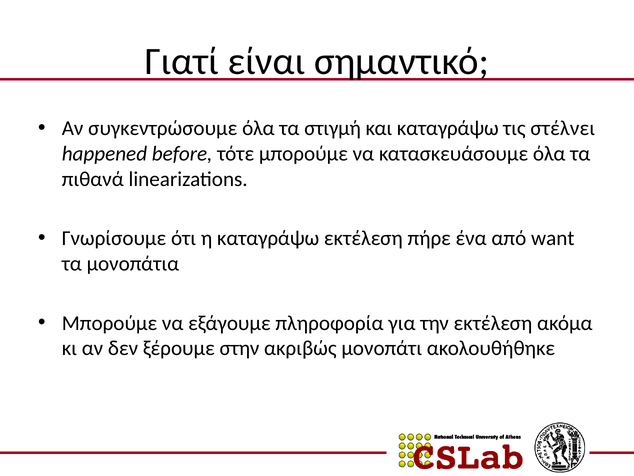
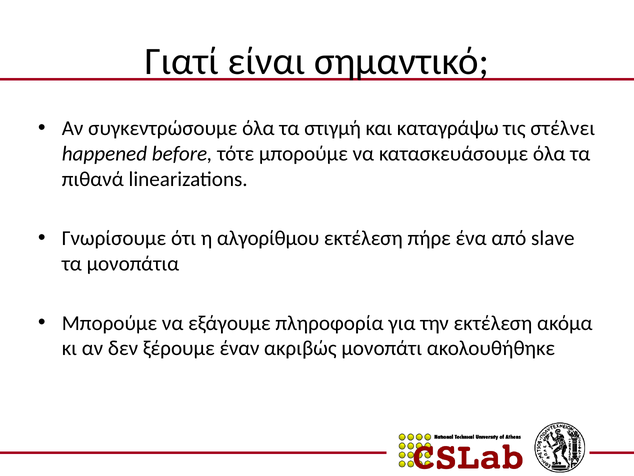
η καταγράψω: καταγράψω -> αλγορίθμου (268, 238)
want: want -> slave (553, 238)
στην: στην -> έναν (240, 348)
